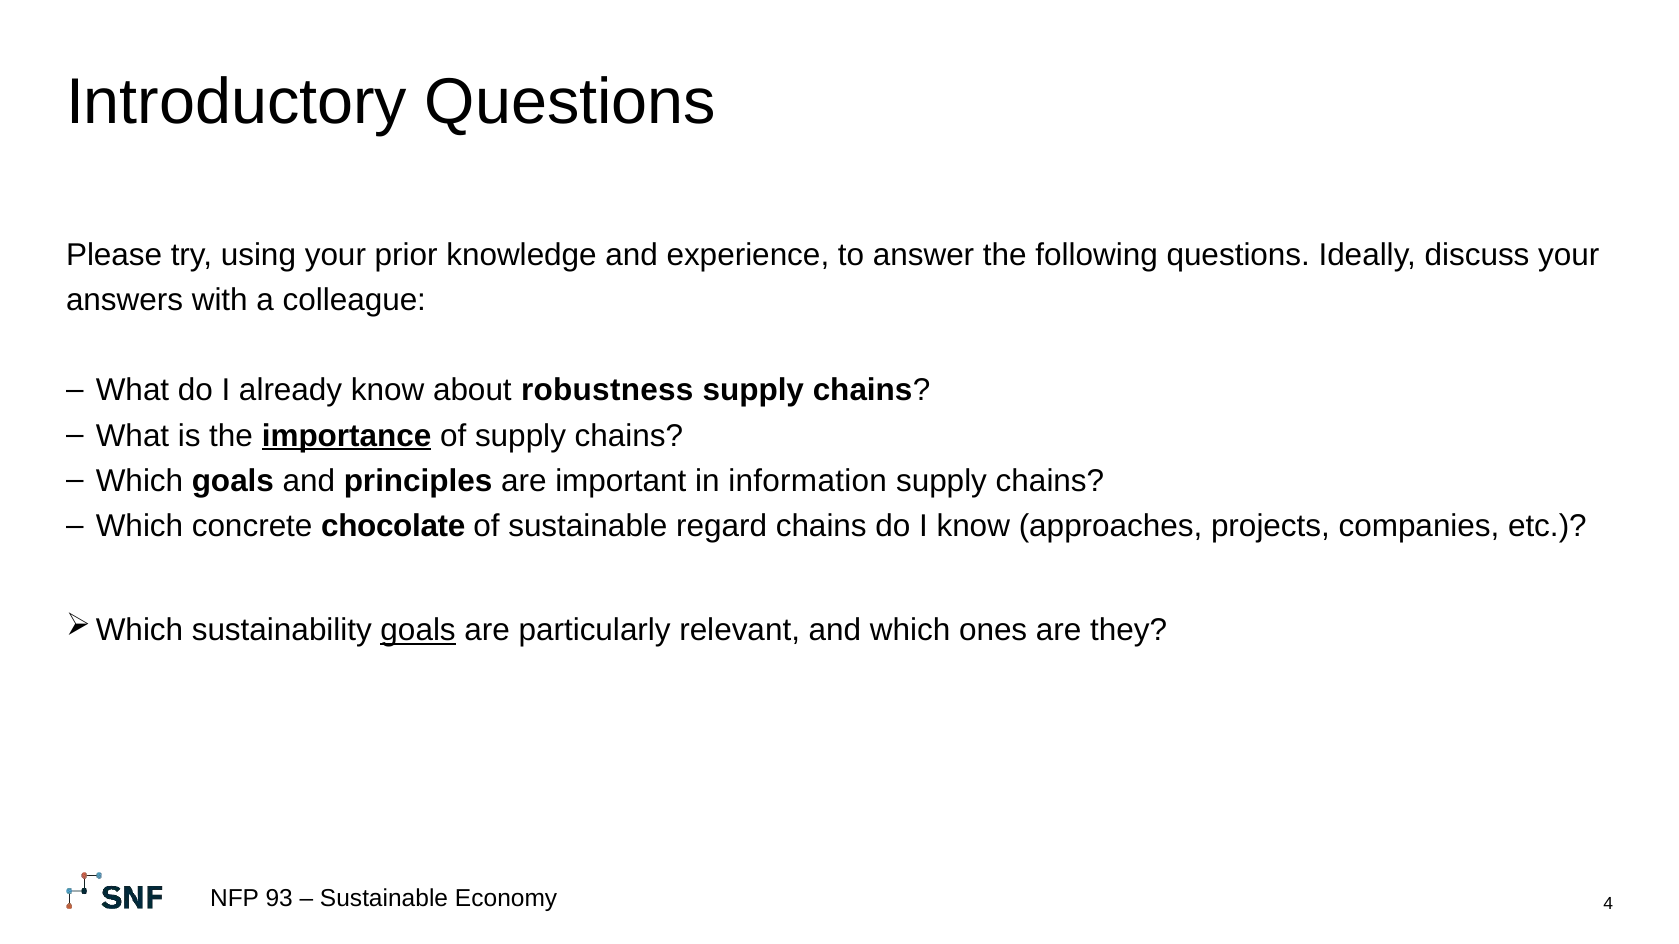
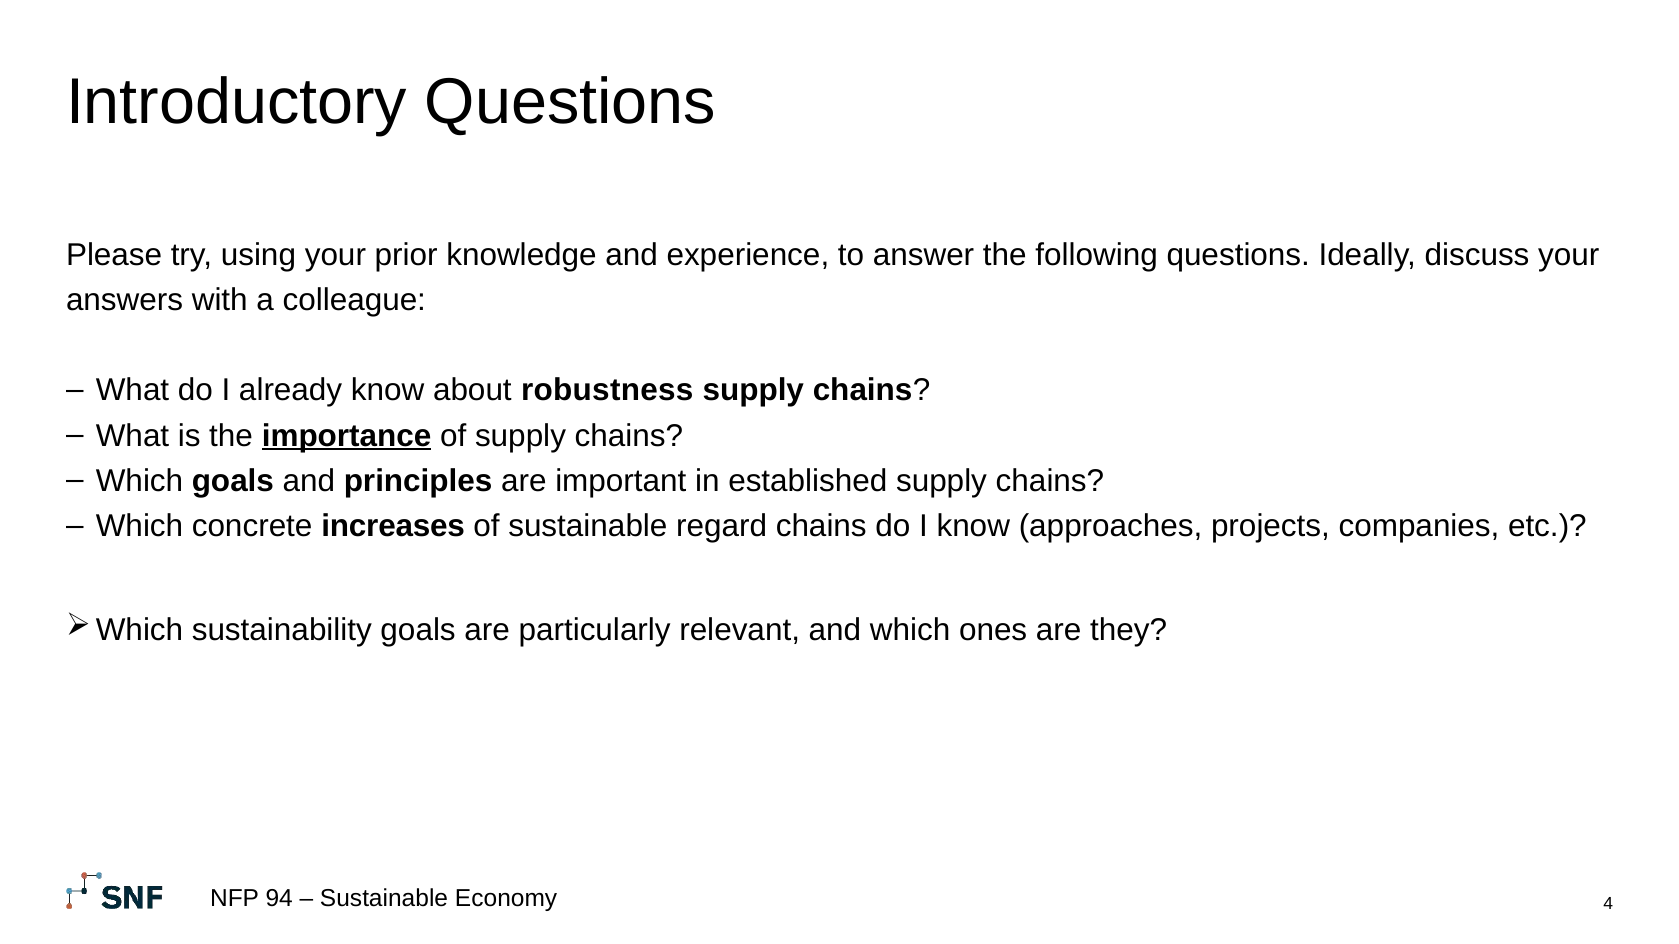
information: information -> established (808, 481)
chocolate: chocolate -> increases (393, 527)
goals underline: present -> none (418, 631)
93: 93 -> 94 (279, 898)
